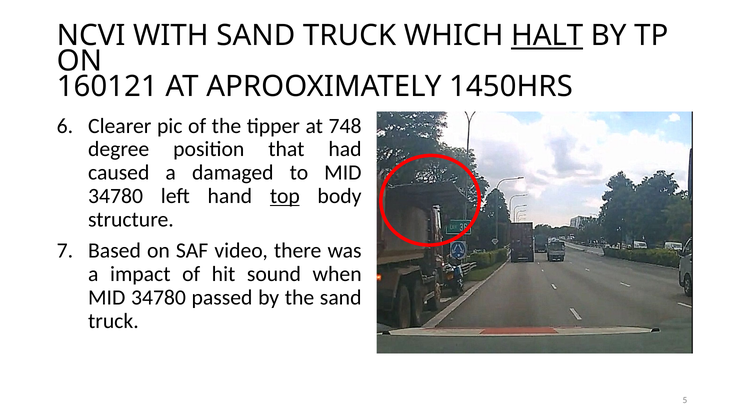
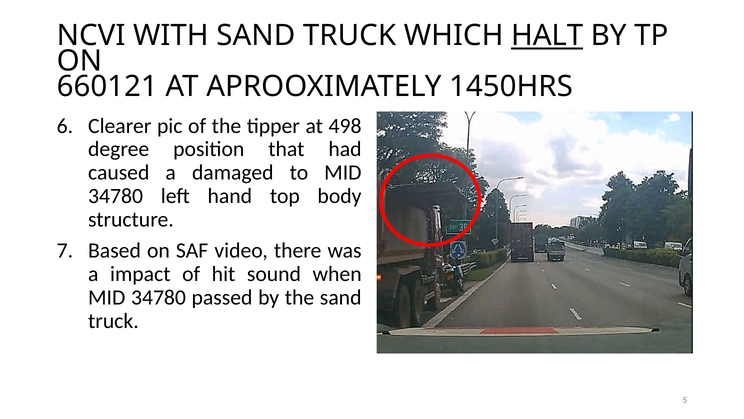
160121: 160121 -> 660121 (107, 87)
748: 748 -> 498 (345, 126)
top underline: present -> none (285, 196)
